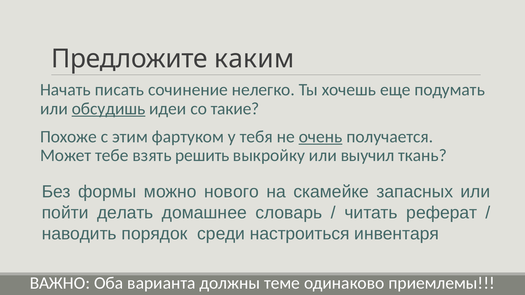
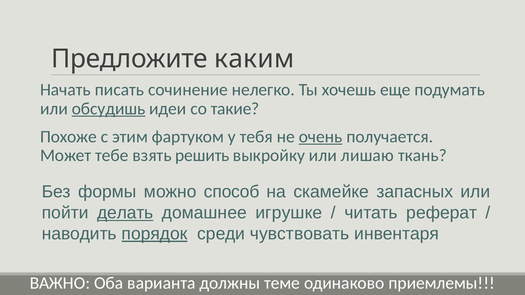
выучил: выучил -> лишаю (367, 156)
нового: нового -> способ (232, 192)
делать underline: none -> present (125, 213)
словарь: словарь -> игрушке (289, 213)
порядок underline: none -> present (155, 234)
настроиться: настроиться -> чувствовать (300, 234)
